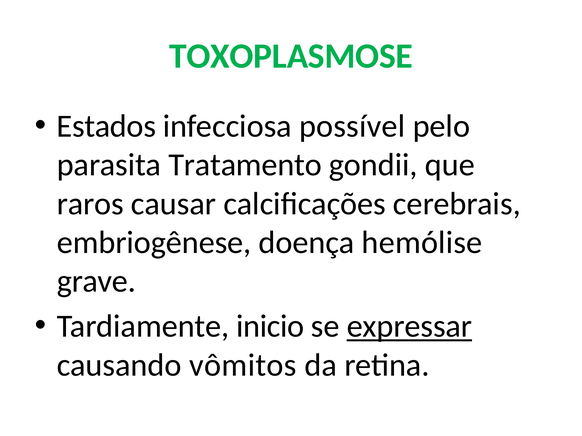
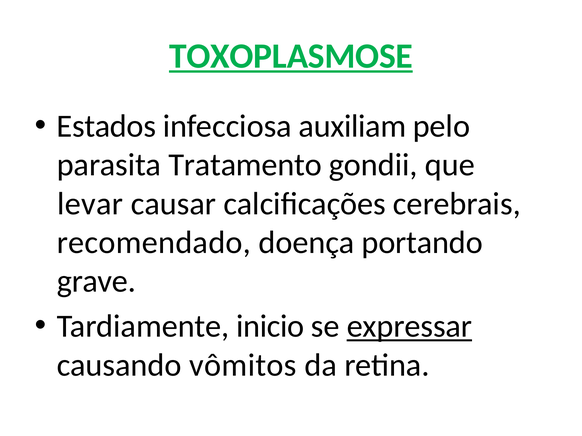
TOXOPLASMOSE underline: none -> present (291, 56)
possível: possível -> auxiliam (352, 126)
raros: raros -> levar (90, 204)
embriogênese: embriogênese -> recomendado (154, 243)
hemólise: hemólise -> portando (422, 243)
